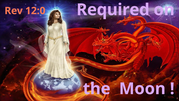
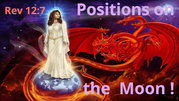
Required: Required -> Positions (113, 10)
12:0: 12:0 -> 12:7 (35, 11)
